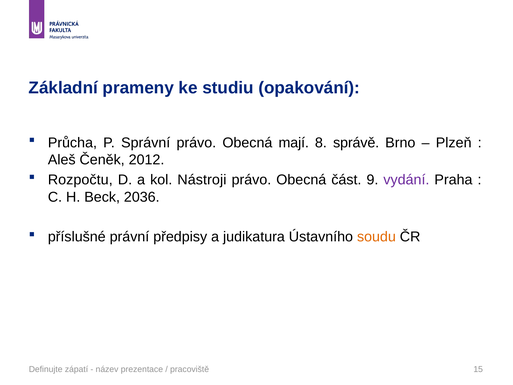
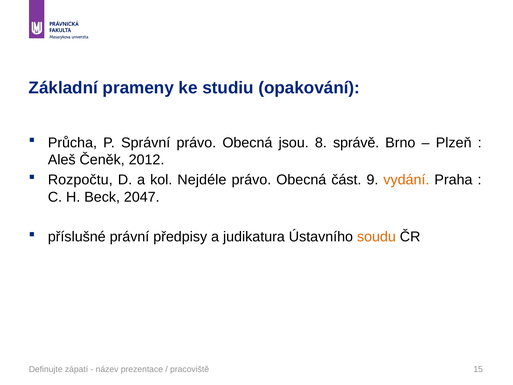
mají: mají -> jsou (294, 143)
Nástroji: Nástroji -> Nejdéle (202, 180)
vydání colour: purple -> orange (406, 180)
2036: 2036 -> 2047 (142, 197)
